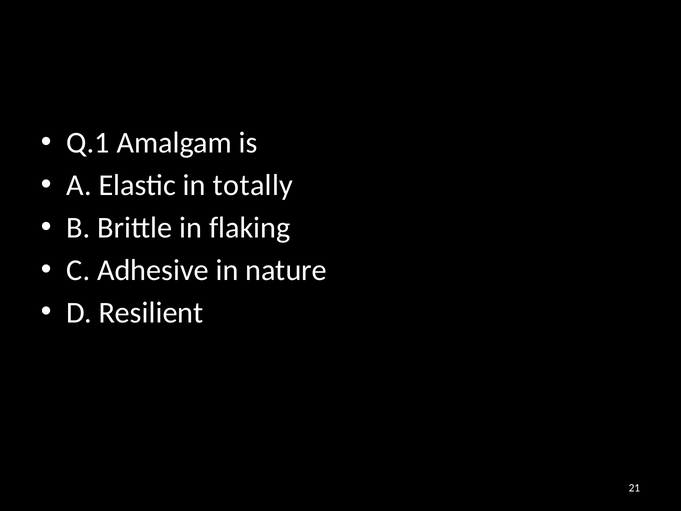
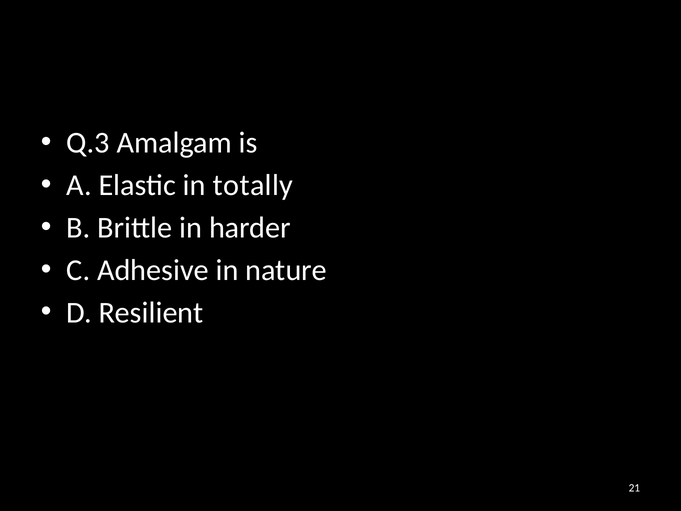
Q.1: Q.1 -> Q.3 (88, 143)
flaking: flaking -> harder (250, 228)
